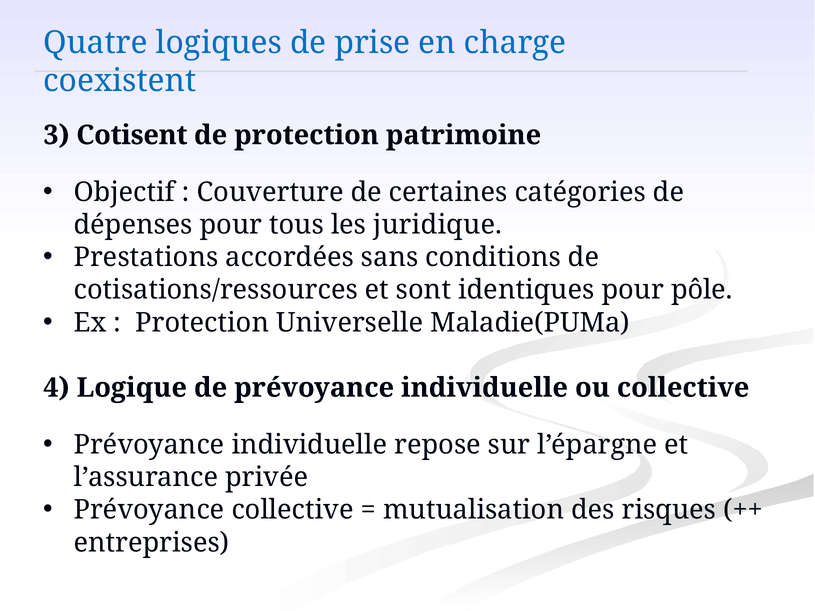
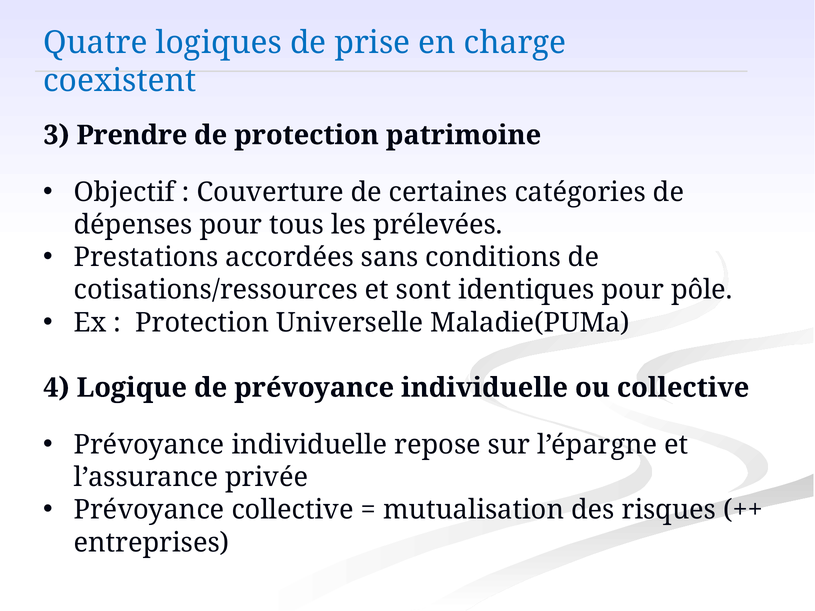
Cotisent: Cotisent -> Prendre (132, 135)
juridique: juridique -> prélevées (438, 225)
